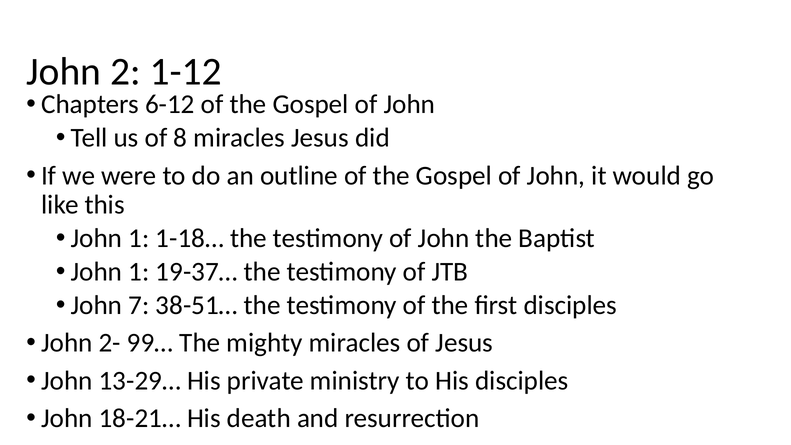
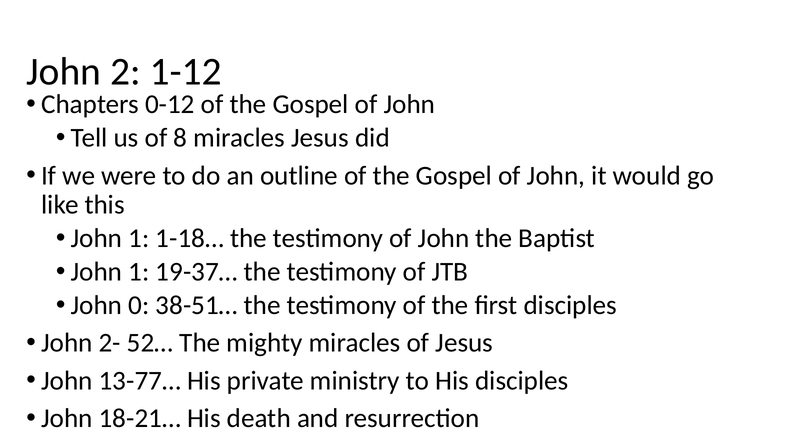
6-12: 6-12 -> 0-12 (170, 104)
7: 7 -> 0 (139, 305)
99…: 99… -> 52… (150, 343)
13-29…: 13-29… -> 13-77… (140, 381)
